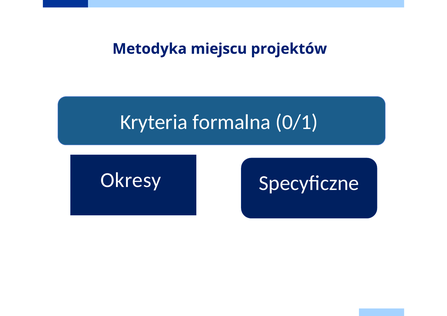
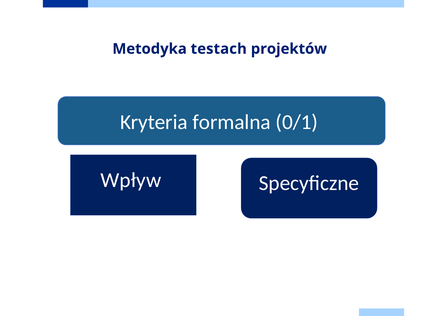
miejscu: miejscu -> testach (219, 49)
Okresy: Okresy -> Wpływ (131, 180)
